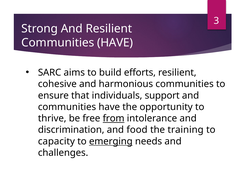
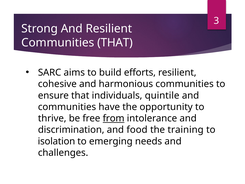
HAVE: HAVE -> THAT (115, 43)
support: support -> quintile (162, 95)
capacity: capacity -> isolation (56, 141)
emerging underline: present -> none (111, 141)
